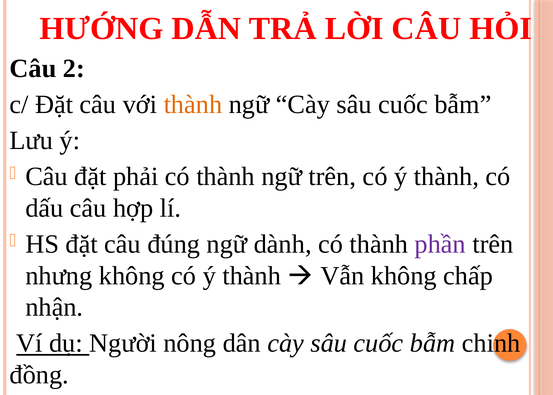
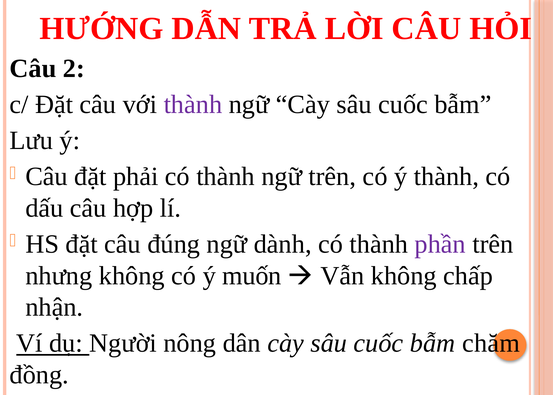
thành colour: orange -> purple (193, 105)
không có ý thành: thành -> muốn (252, 276)
chinh: chinh -> chăm (491, 343)
